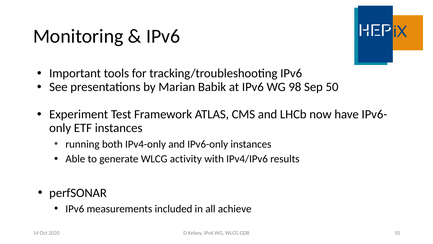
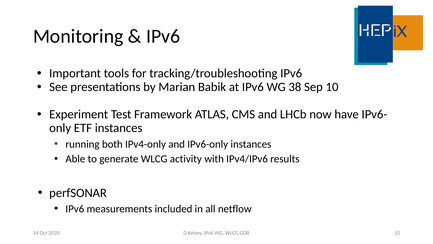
98: 98 -> 38 (295, 87)
Sep 50: 50 -> 10 (332, 87)
achieve: achieve -> netflow (235, 209)
